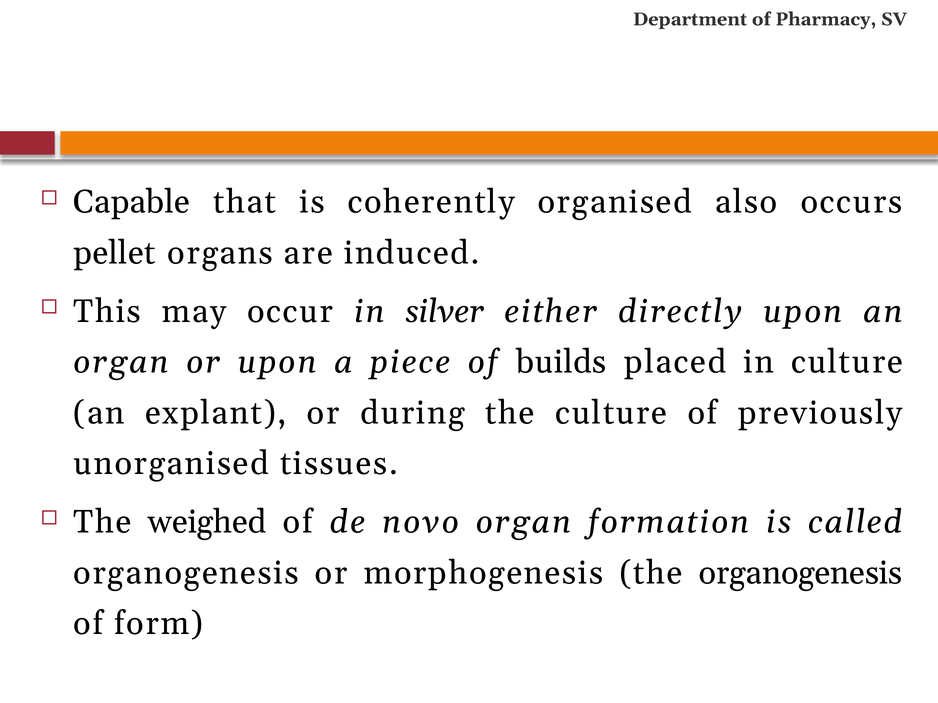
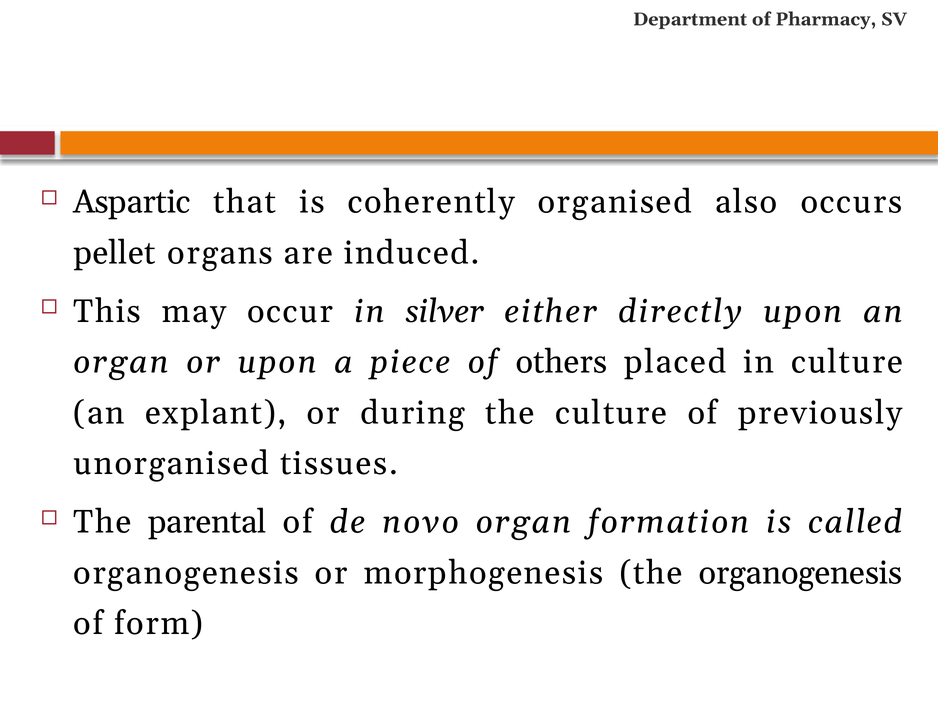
Capable: Capable -> Aspartic (132, 202)
builds: builds -> others (561, 362)
weighed: weighed -> parental (207, 523)
